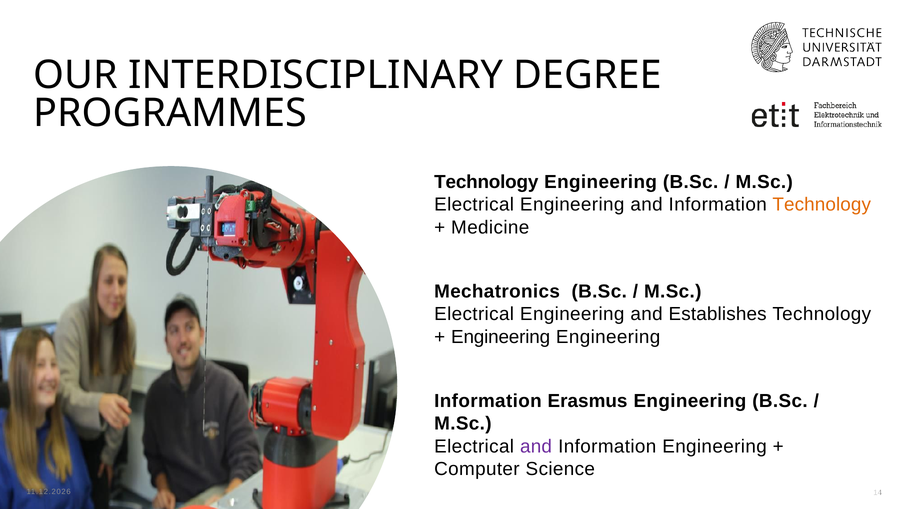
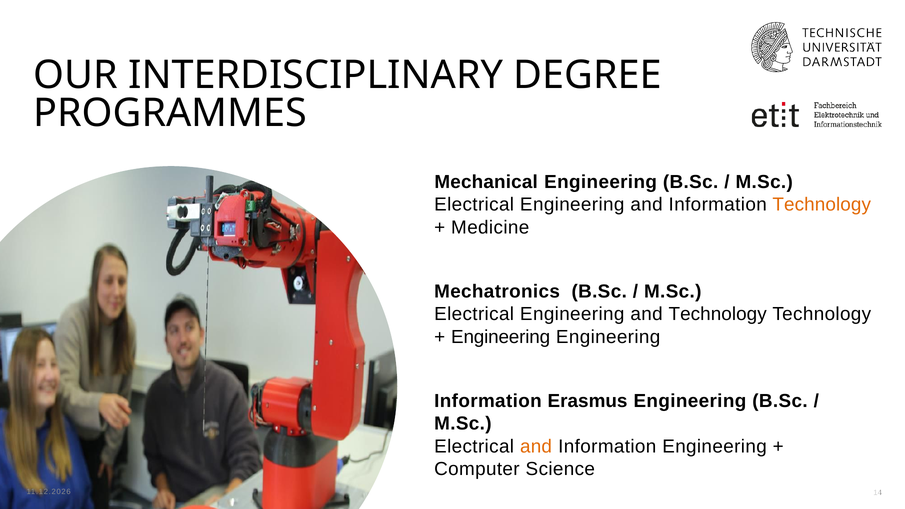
Technology: Technology -> Mechanical (486, 182)
and Establishes: Establishes -> Technology (718, 314)
and colour: purple -> orange (536, 446)
